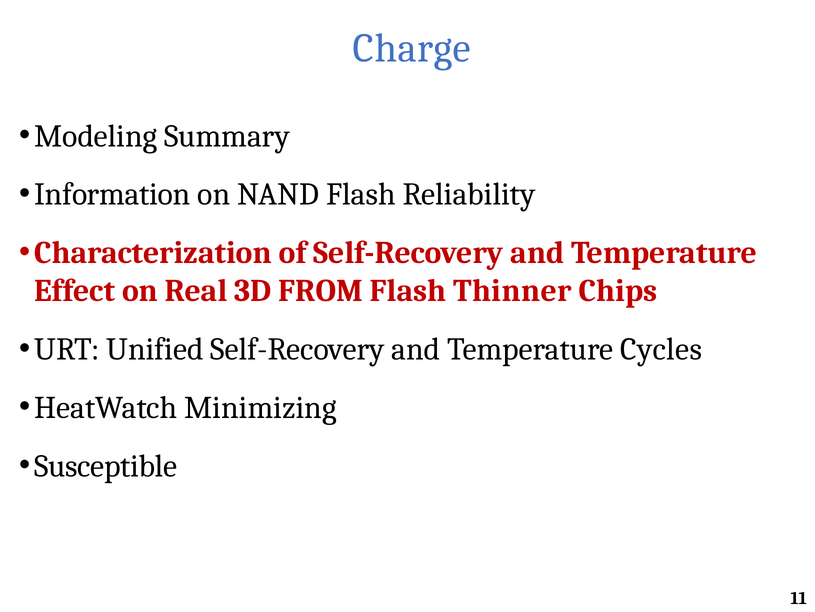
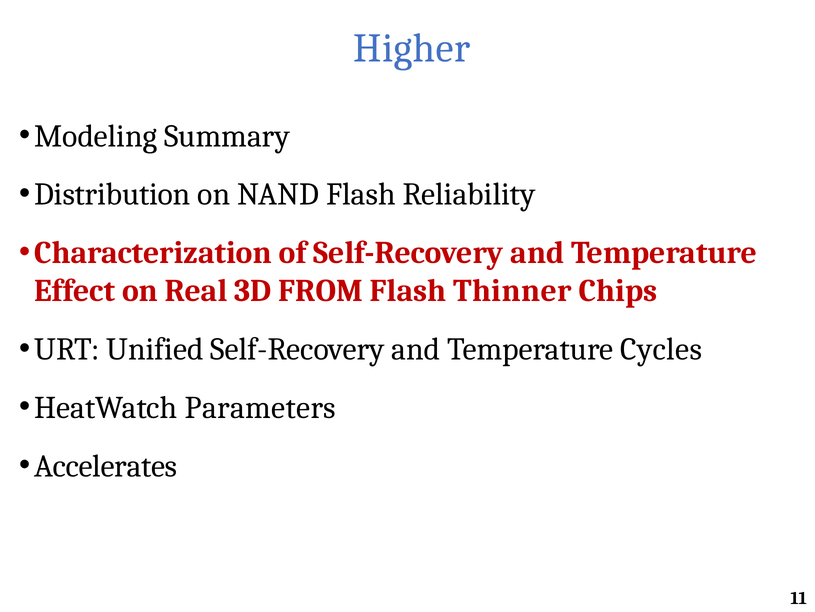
Charge: Charge -> Higher (412, 48)
Information: Information -> Distribution (112, 194)
Minimizing: Minimizing -> Parameters (260, 407)
Susceptible: Susceptible -> Accelerates (106, 466)
